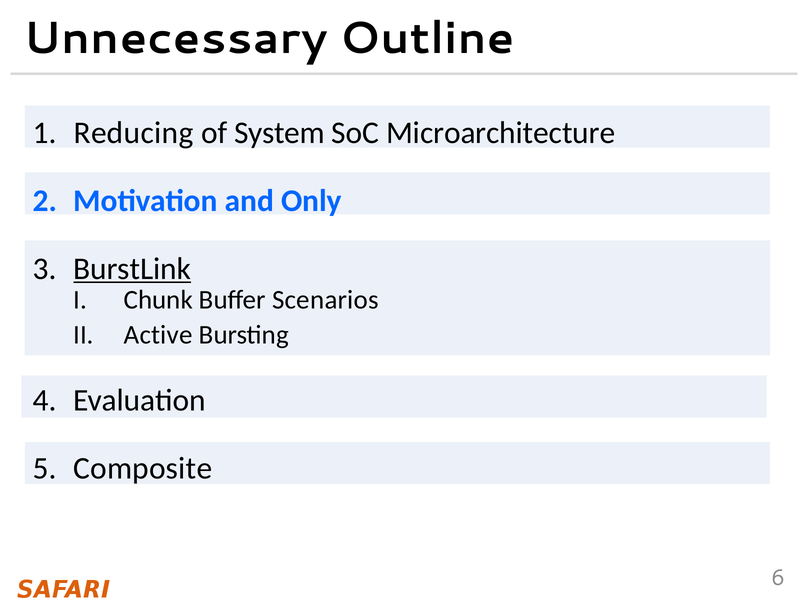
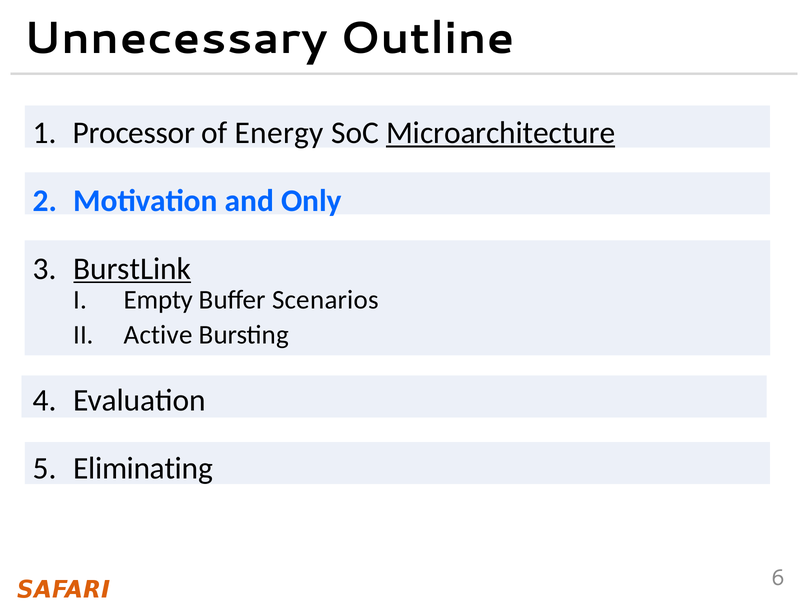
Reducing: Reducing -> Processor (134, 133)
System: System -> Energy (279, 133)
Microarchitecture underline: none -> present (501, 133)
Chunk: Chunk -> Empty (158, 300)
Composite: Composite -> Eliminating (143, 468)
